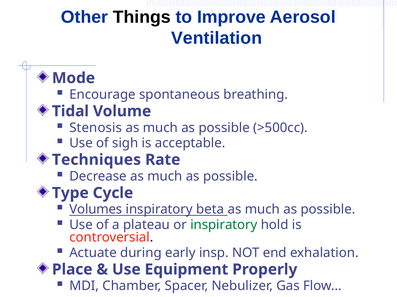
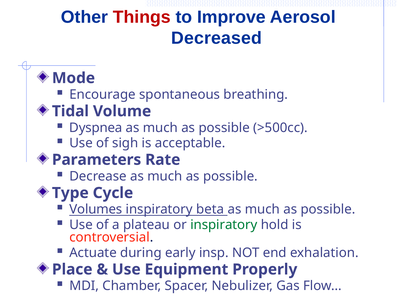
Things colour: black -> red (142, 17)
Ventilation: Ventilation -> Decreased (217, 38)
Stenosis: Stenosis -> Dyspnea (96, 128)
Techniques: Techniques -> Parameters (97, 160)
